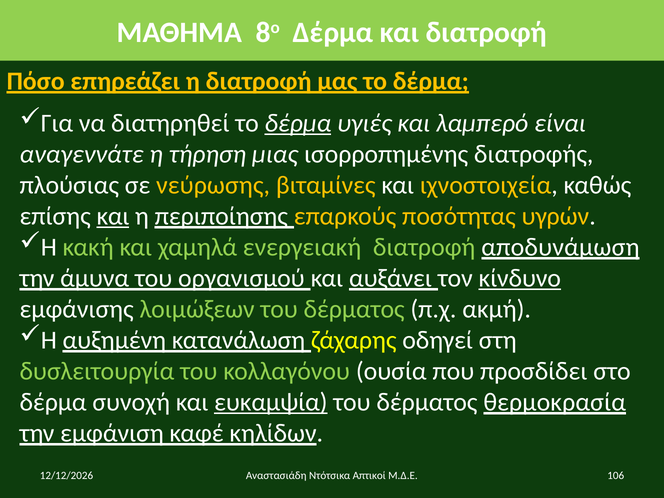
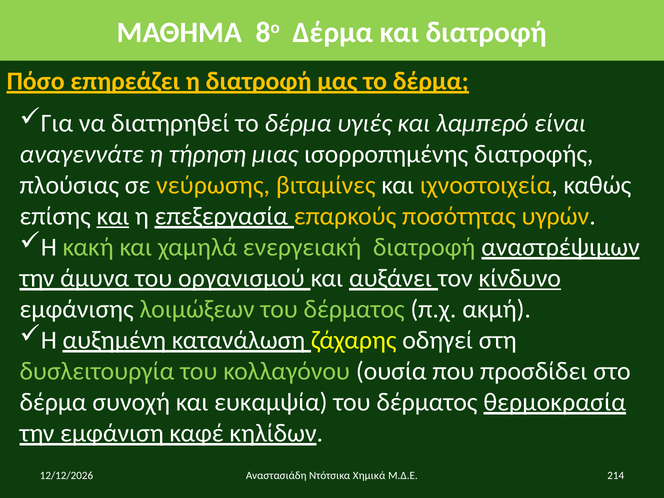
δέρμα underline: present -> none (298, 123)
περιποίησης: περιποίησης -> επεξεργασία (221, 216)
αποδυνάμωση: αποδυνάμωση -> αναστρέψιμων (561, 247)
ευκαμψία underline: present -> none (271, 402)
Απτικοί: Απτικοί -> Χημικά (369, 475)
106: 106 -> 214 (616, 475)
